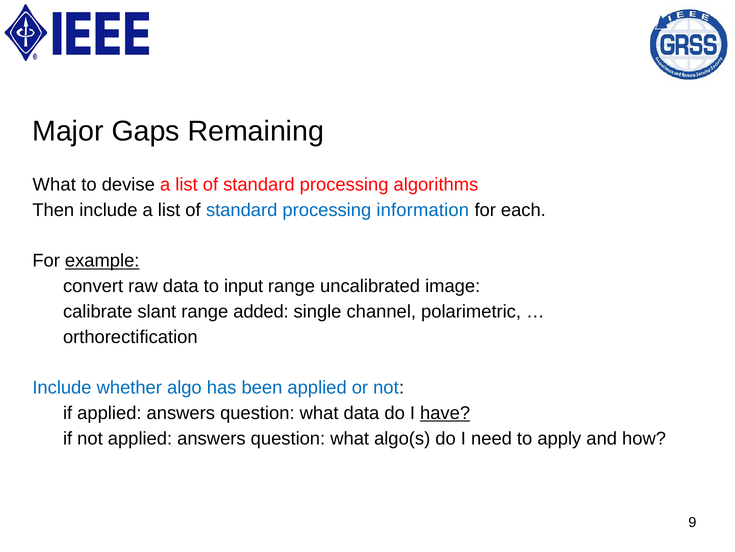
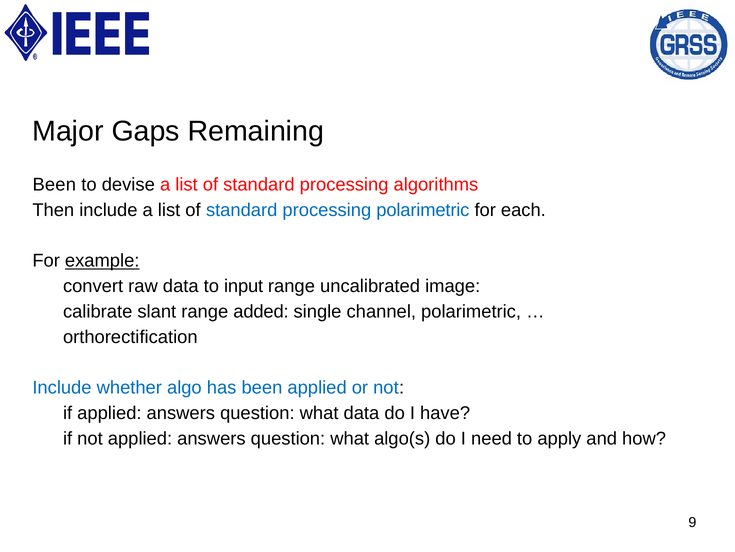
What: What -> Been (54, 185)
processing information: information -> polarimetric (423, 210)
have underline: present -> none (445, 413)
